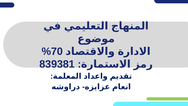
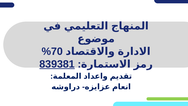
839381 underline: none -> present (57, 64)
